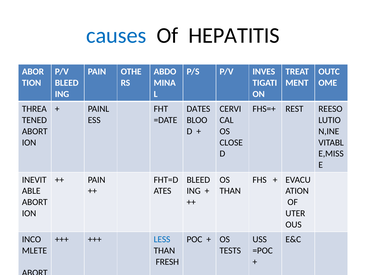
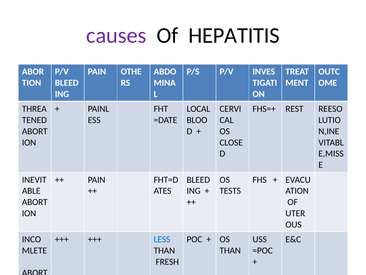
causes colour: blue -> purple (116, 35)
DATES: DATES -> LOCAL (198, 109)
THAN: THAN -> TESTS (230, 191)
TESTS: TESTS -> THAN (230, 250)
